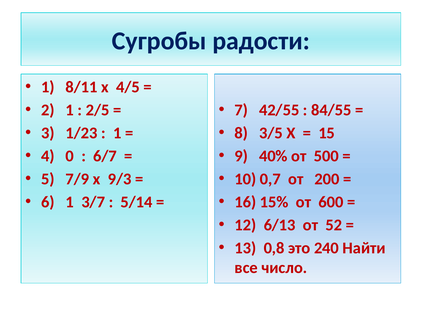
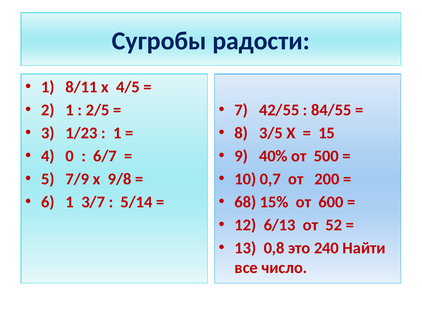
9/3: 9/3 -> 9/8 (120, 179)
16: 16 -> 68 (245, 202)
